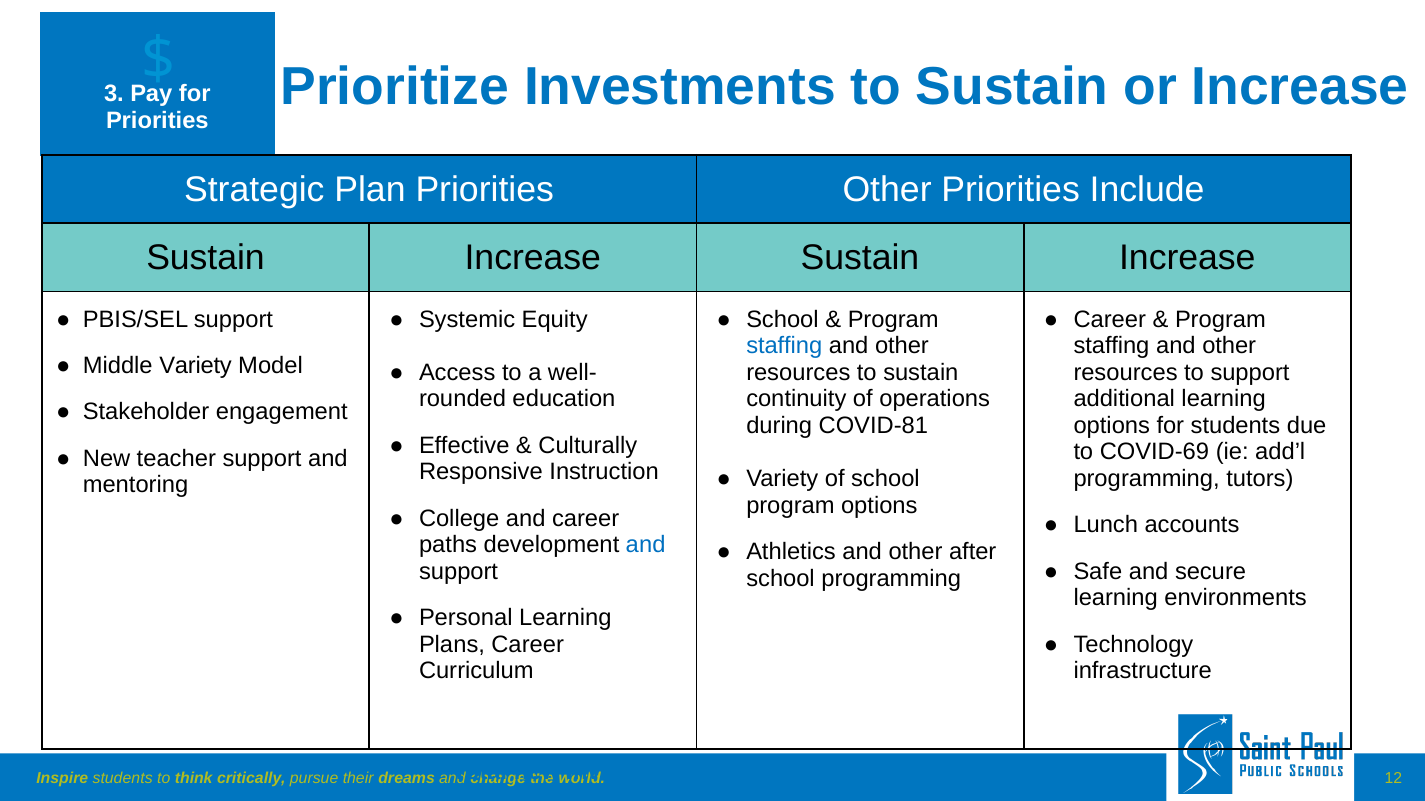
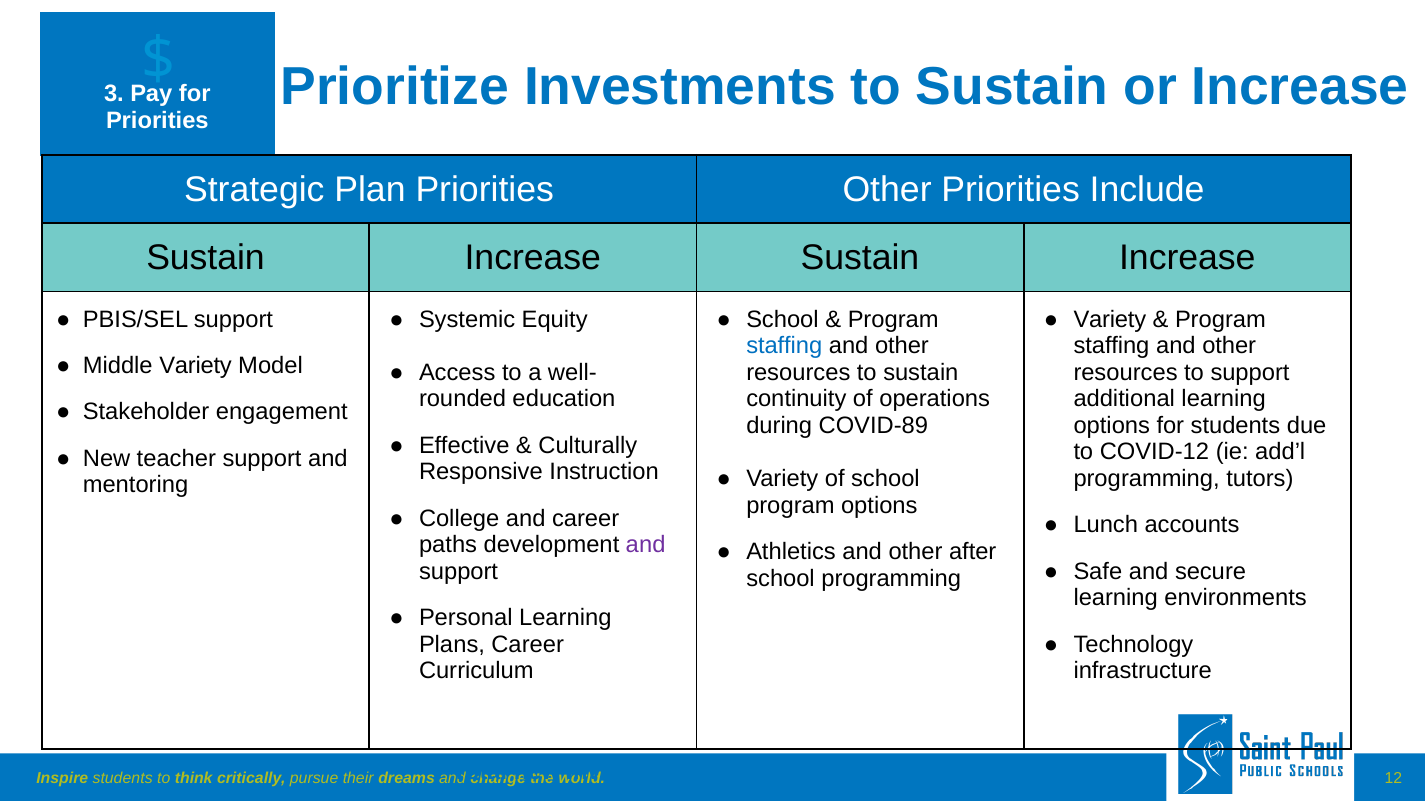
Career: Career -> Variety (1110, 320)
COVID-81: COVID-81 -> COVID-89 (873, 426)
COVID-69: COVID-69 -> COVID-12 (1154, 452)
and colour: blue -> purple (646, 545)
